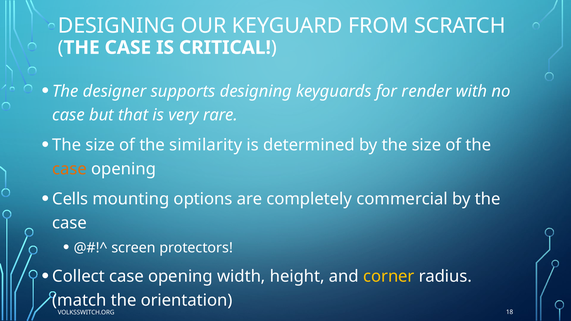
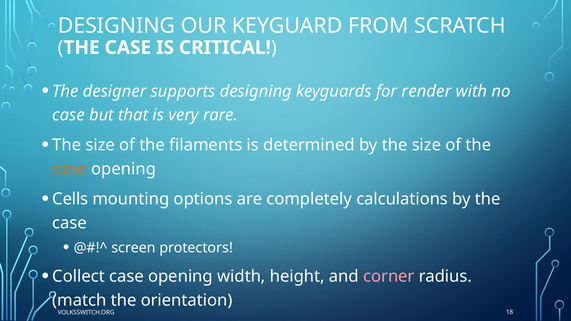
similarity: similarity -> filaments (206, 145)
commercial: commercial -> calculations (402, 199)
corner colour: yellow -> pink (389, 277)
